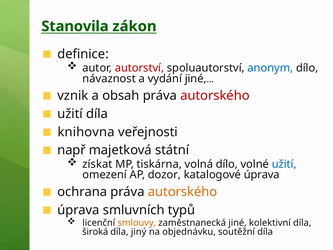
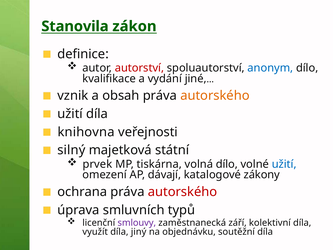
návaznost: návaznost -> kvalifikace (109, 79)
autorského colour: red -> orange (215, 96)
např: např -> silný (71, 150)
získat: získat -> prvek (97, 164)
dozor: dozor -> dávají (164, 175)
katalogové úprava: úprava -> zákony (262, 175)
autorského colour: orange -> red (183, 192)
smlouvy colour: orange -> purple (137, 223)
zaměstnanecká jiné: jiné -> září (238, 223)
široká: široká -> využít (95, 232)
